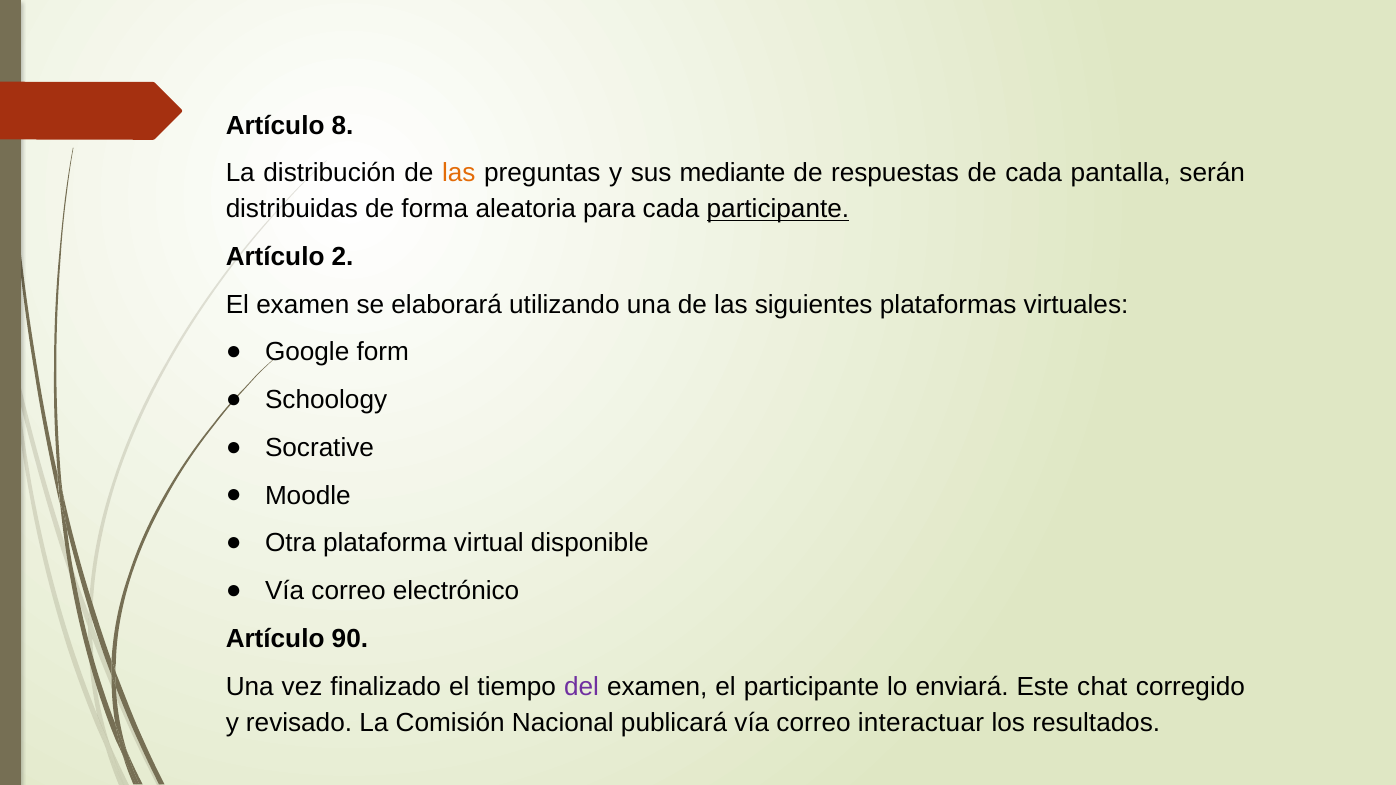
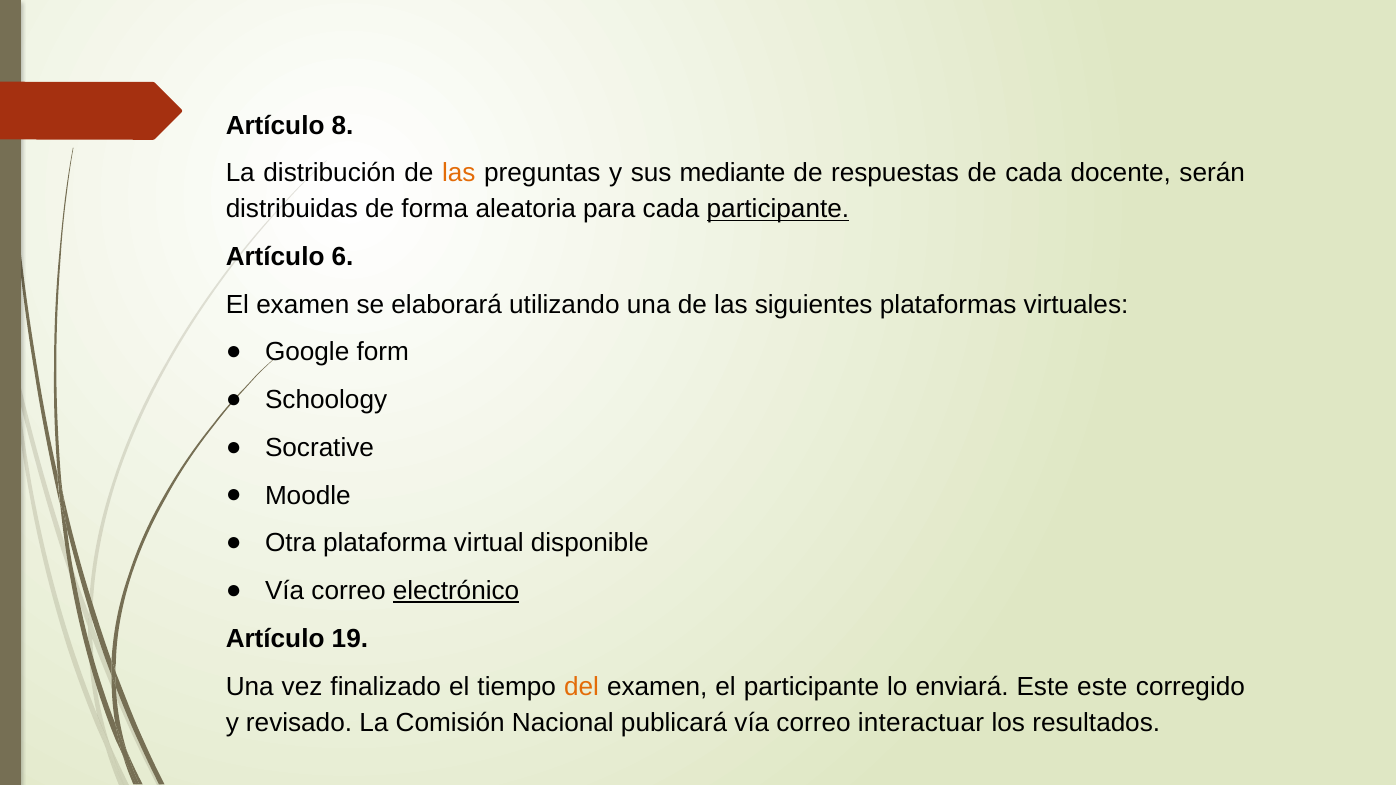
pantalla: pantalla -> docente (1121, 173)
2: 2 -> 6 (343, 257)
electrónico underline: none -> present (456, 591)
90: 90 -> 19 (350, 639)
del colour: purple -> orange (582, 687)
Este chat: chat -> este (1102, 687)
